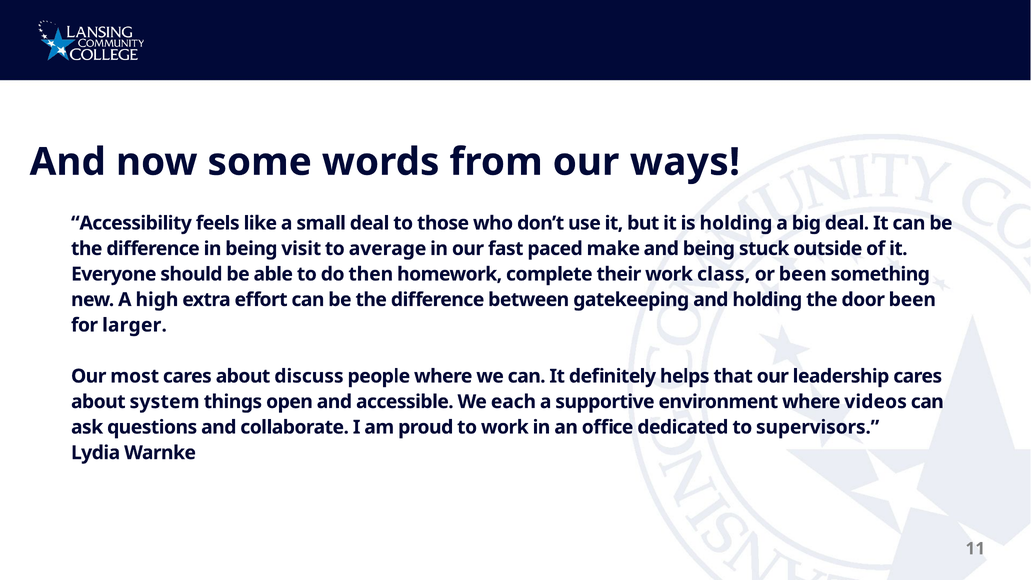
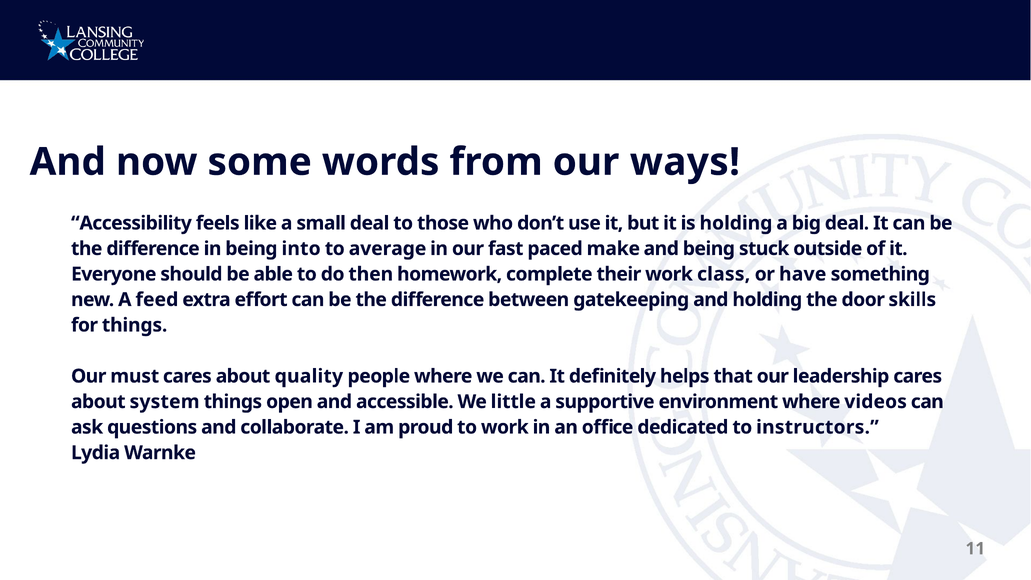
visit: visit -> into (301, 249)
or been: been -> have (803, 274)
high: high -> feed (157, 300)
door been: been -> skills (912, 300)
for larger: larger -> things (135, 325)
most: most -> must (135, 376)
discuss: discuss -> quality (309, 376)
each: each -> little (513, 402)
supervisors: supervisors -> instructors (817, 427)
